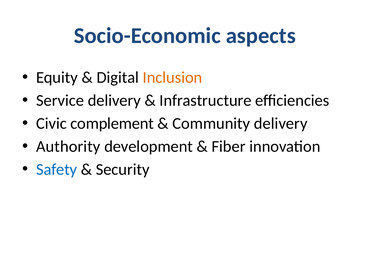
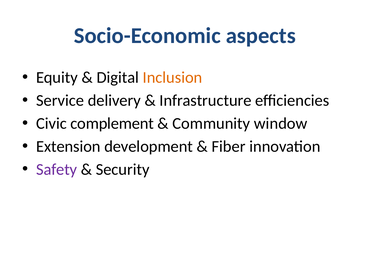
Community delivery: delivery -> window (281, 124)
Authority: Authority -> Extension (68, 147)
Safety colour: blue -> purple (57, 170)
